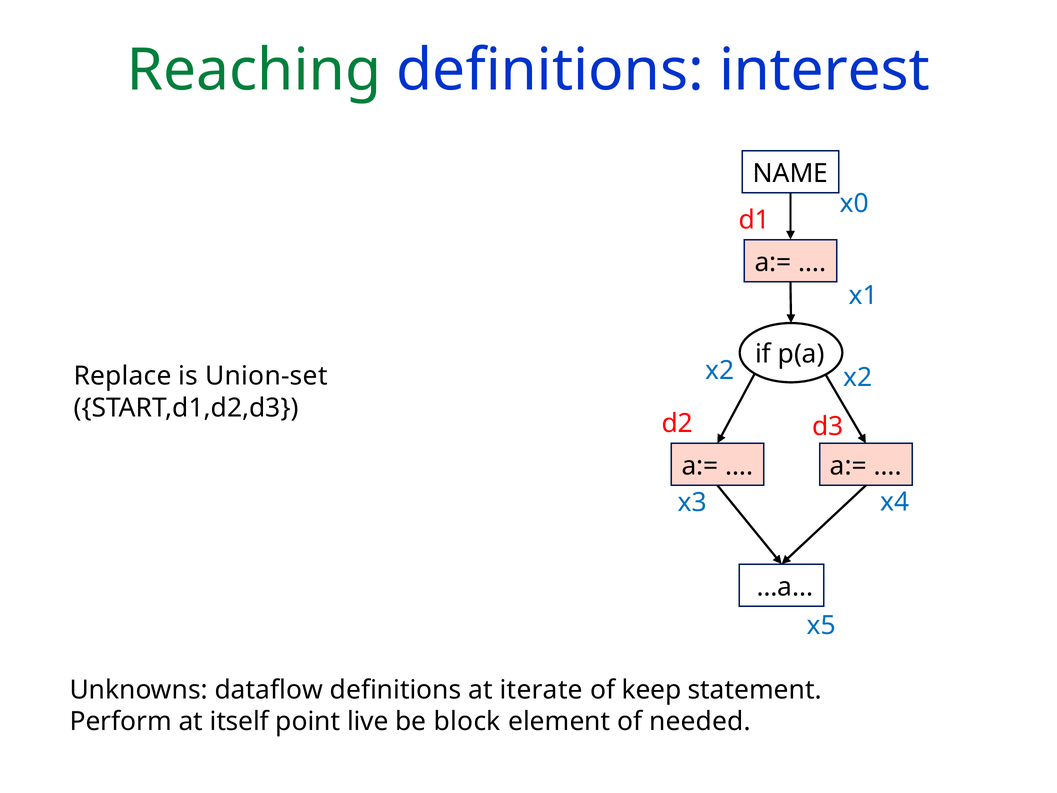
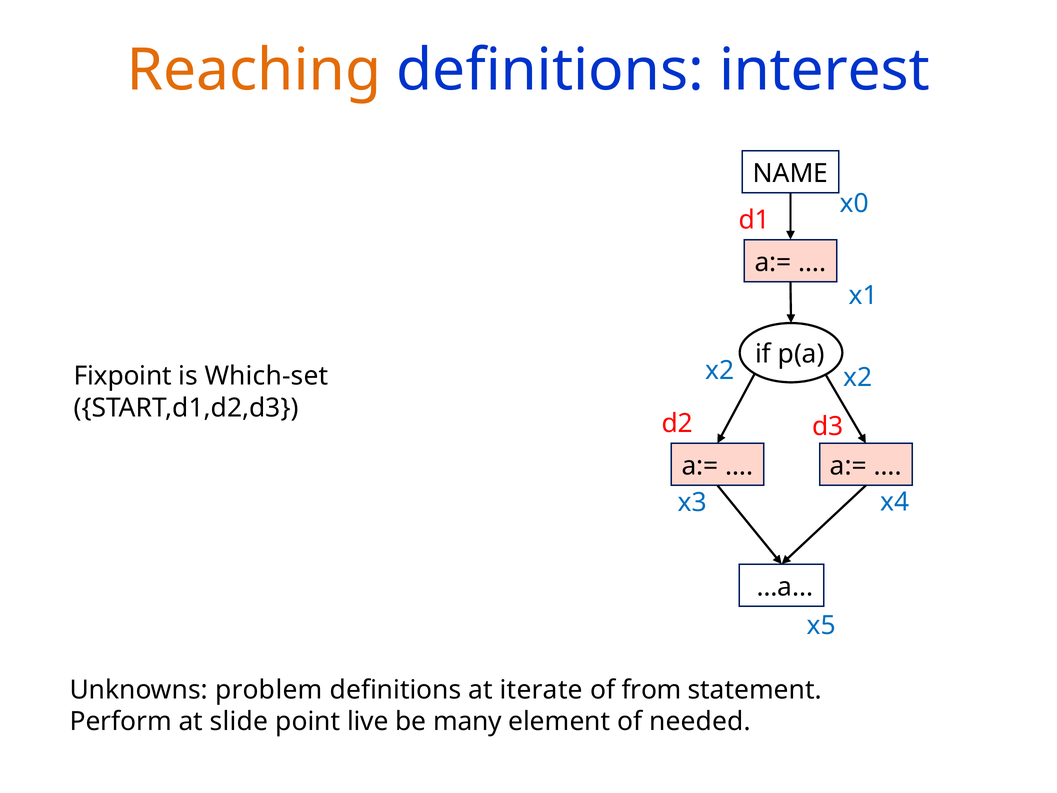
Reaching colour: green -> orange (254, 70)
Replace: Replace -> Fixpoint (123, 376)
Union-set: Union-set -> Which-set (266, 376)
dataflow: dataflow -> problem (269, 690)
keep: keep -> from (652, 690)
itself: itself -> slide (239, 721)
block: block -> many (467, 721)
